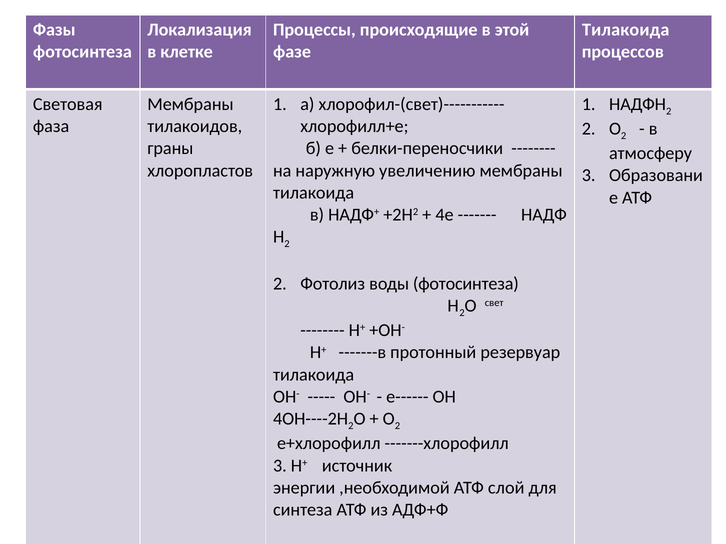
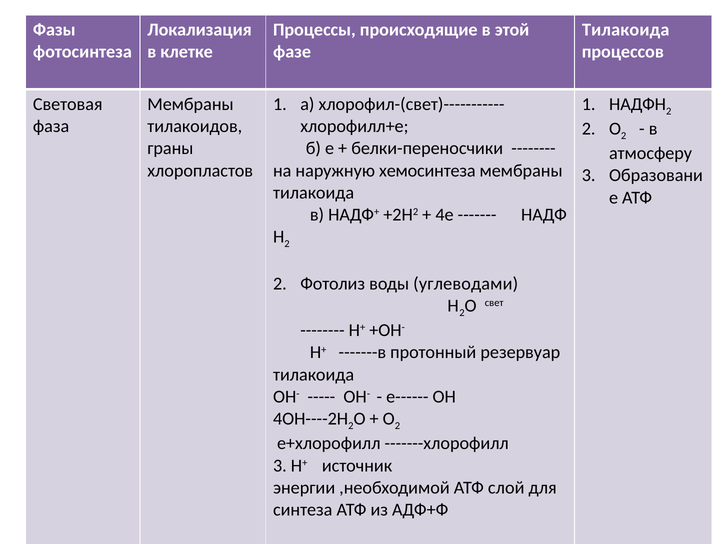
увеличению: увеличению -> хемосинтеза (427, 171)
воды фотосинтеза: фотосинтеза -> углеводами (466, 284)
